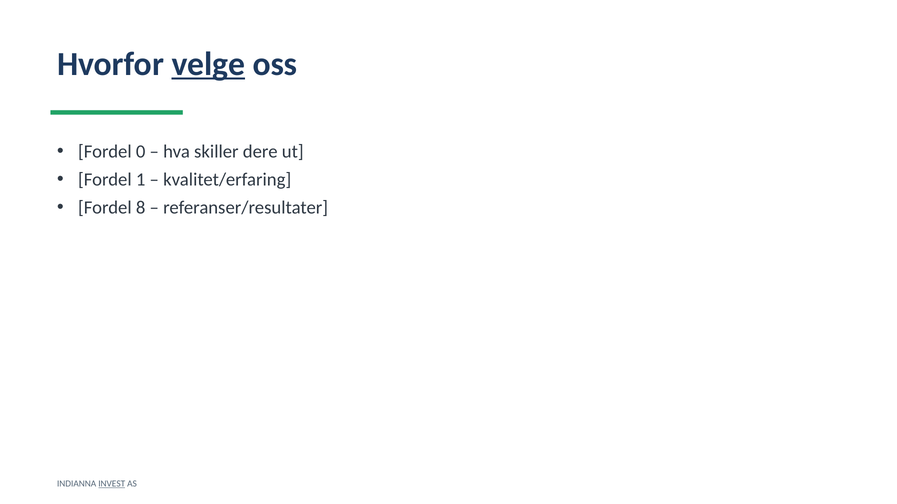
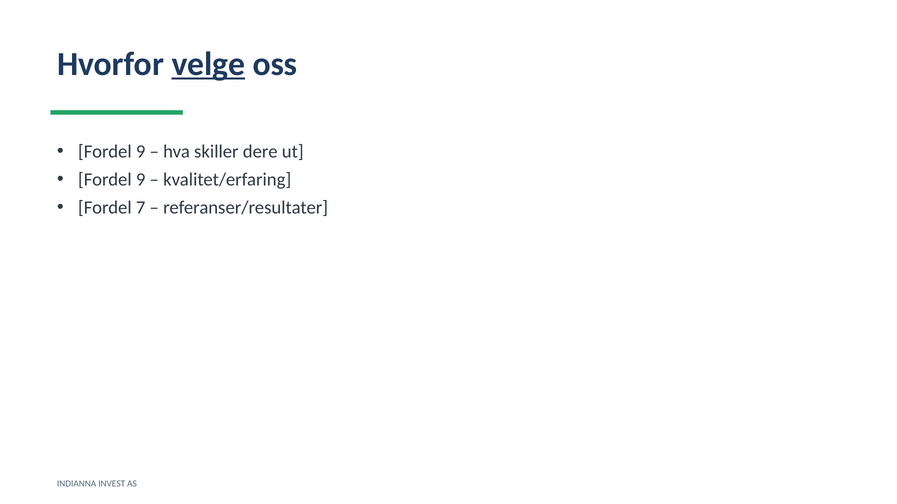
0: 0 -> 9 (141, 152)
1: 1 -> 9 (141, 180)
8: 8 -> 7 (141, 208)
INVEST underline: present -> none (112, 484)
